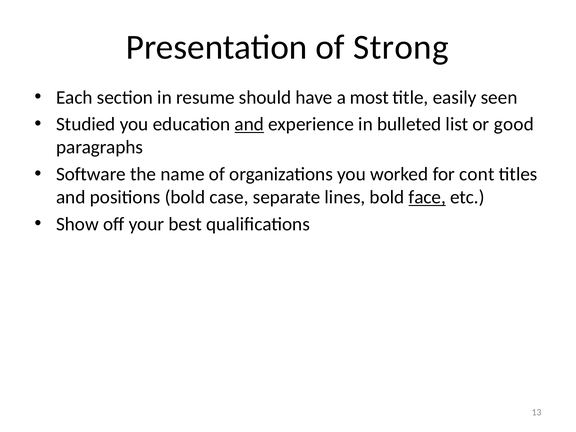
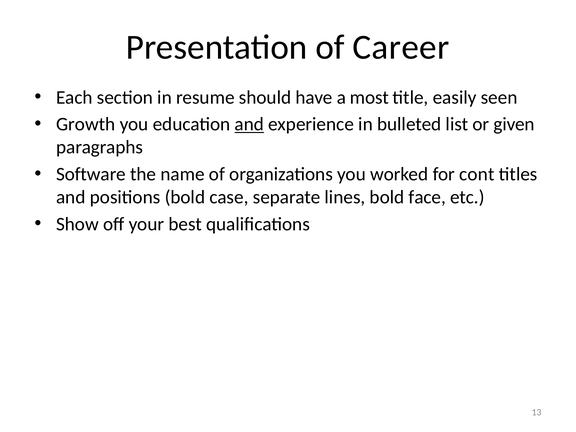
Strong: Strong -> Career (401, 47)
Studied: Studied -> Growth (86, 124)
good: good -> given (514, 124)
face underline: present -> none (427, 197)
